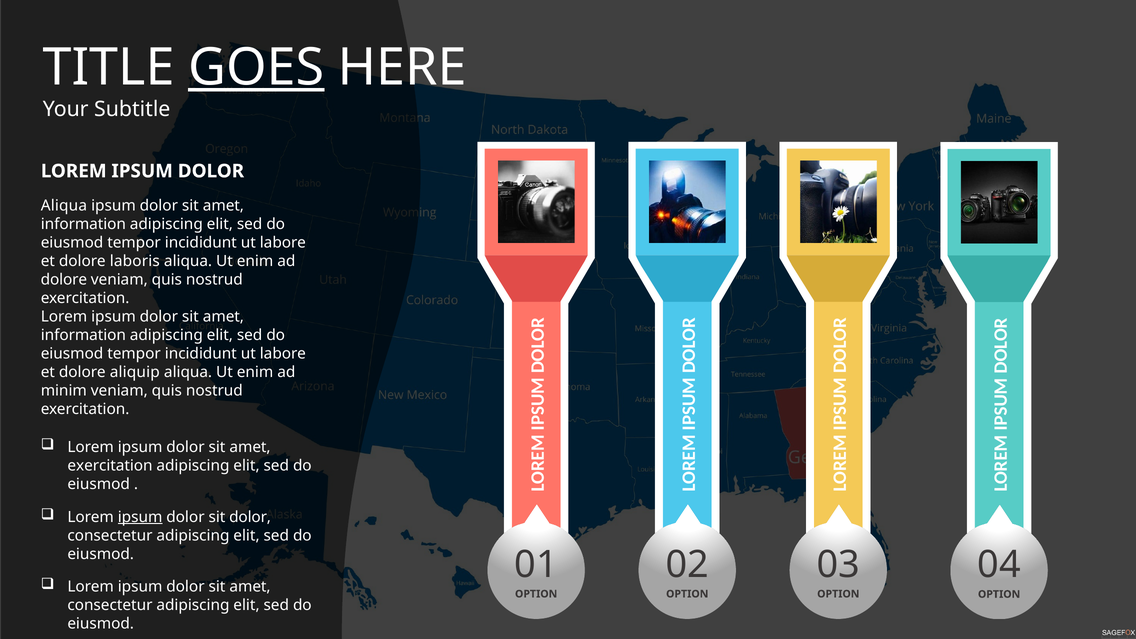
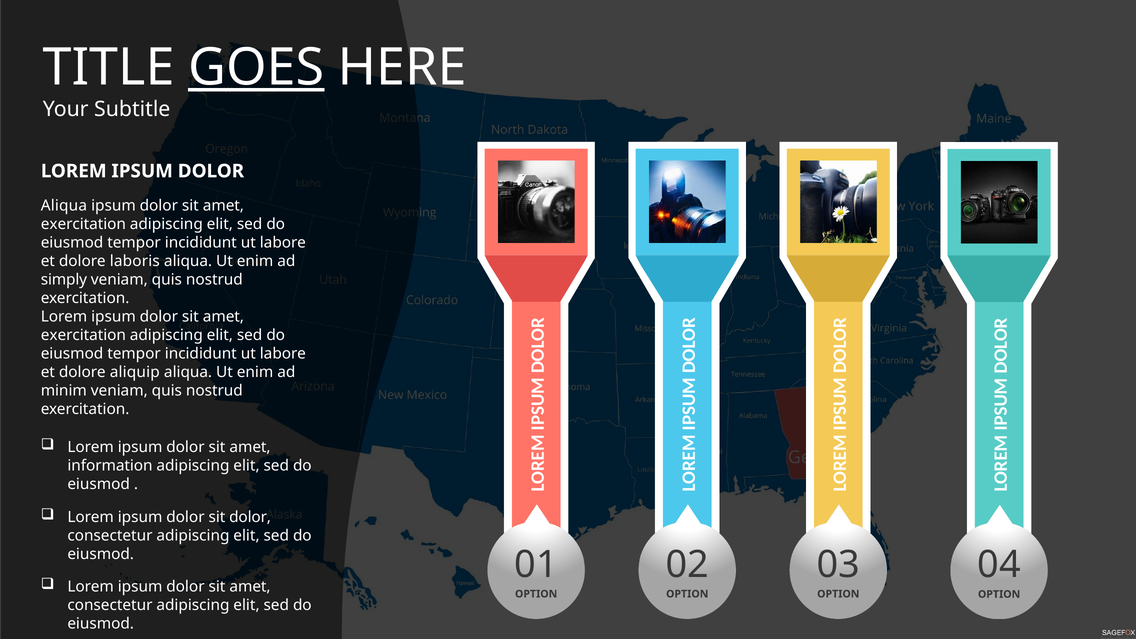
information: information -> exercitation (83, 224)
dolore: dolore -> simply (64, 280)
information: information -> exercitation (83, 335)
exercitation: exercitation -> information (110, 466)
ipsum underline: present -> none (140, 517)
